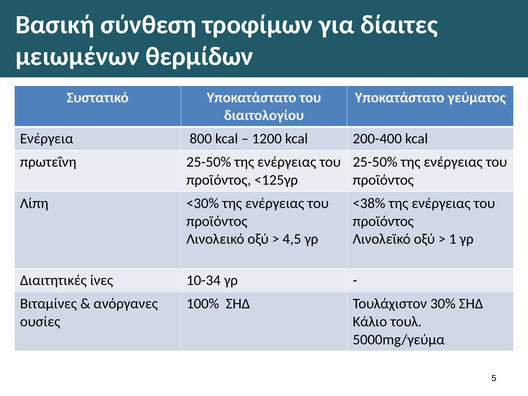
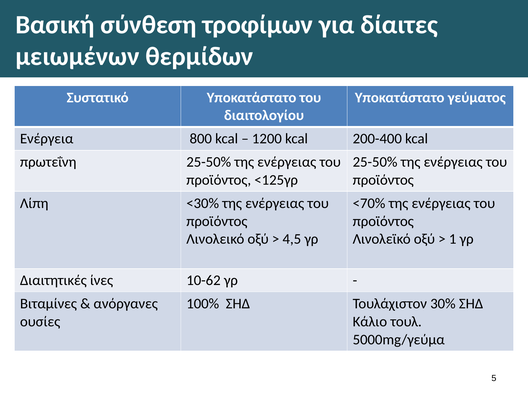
<38%: <38% -> <70% (369, 203)
10-34: 10-34 -> 10-62 (203, 280)
